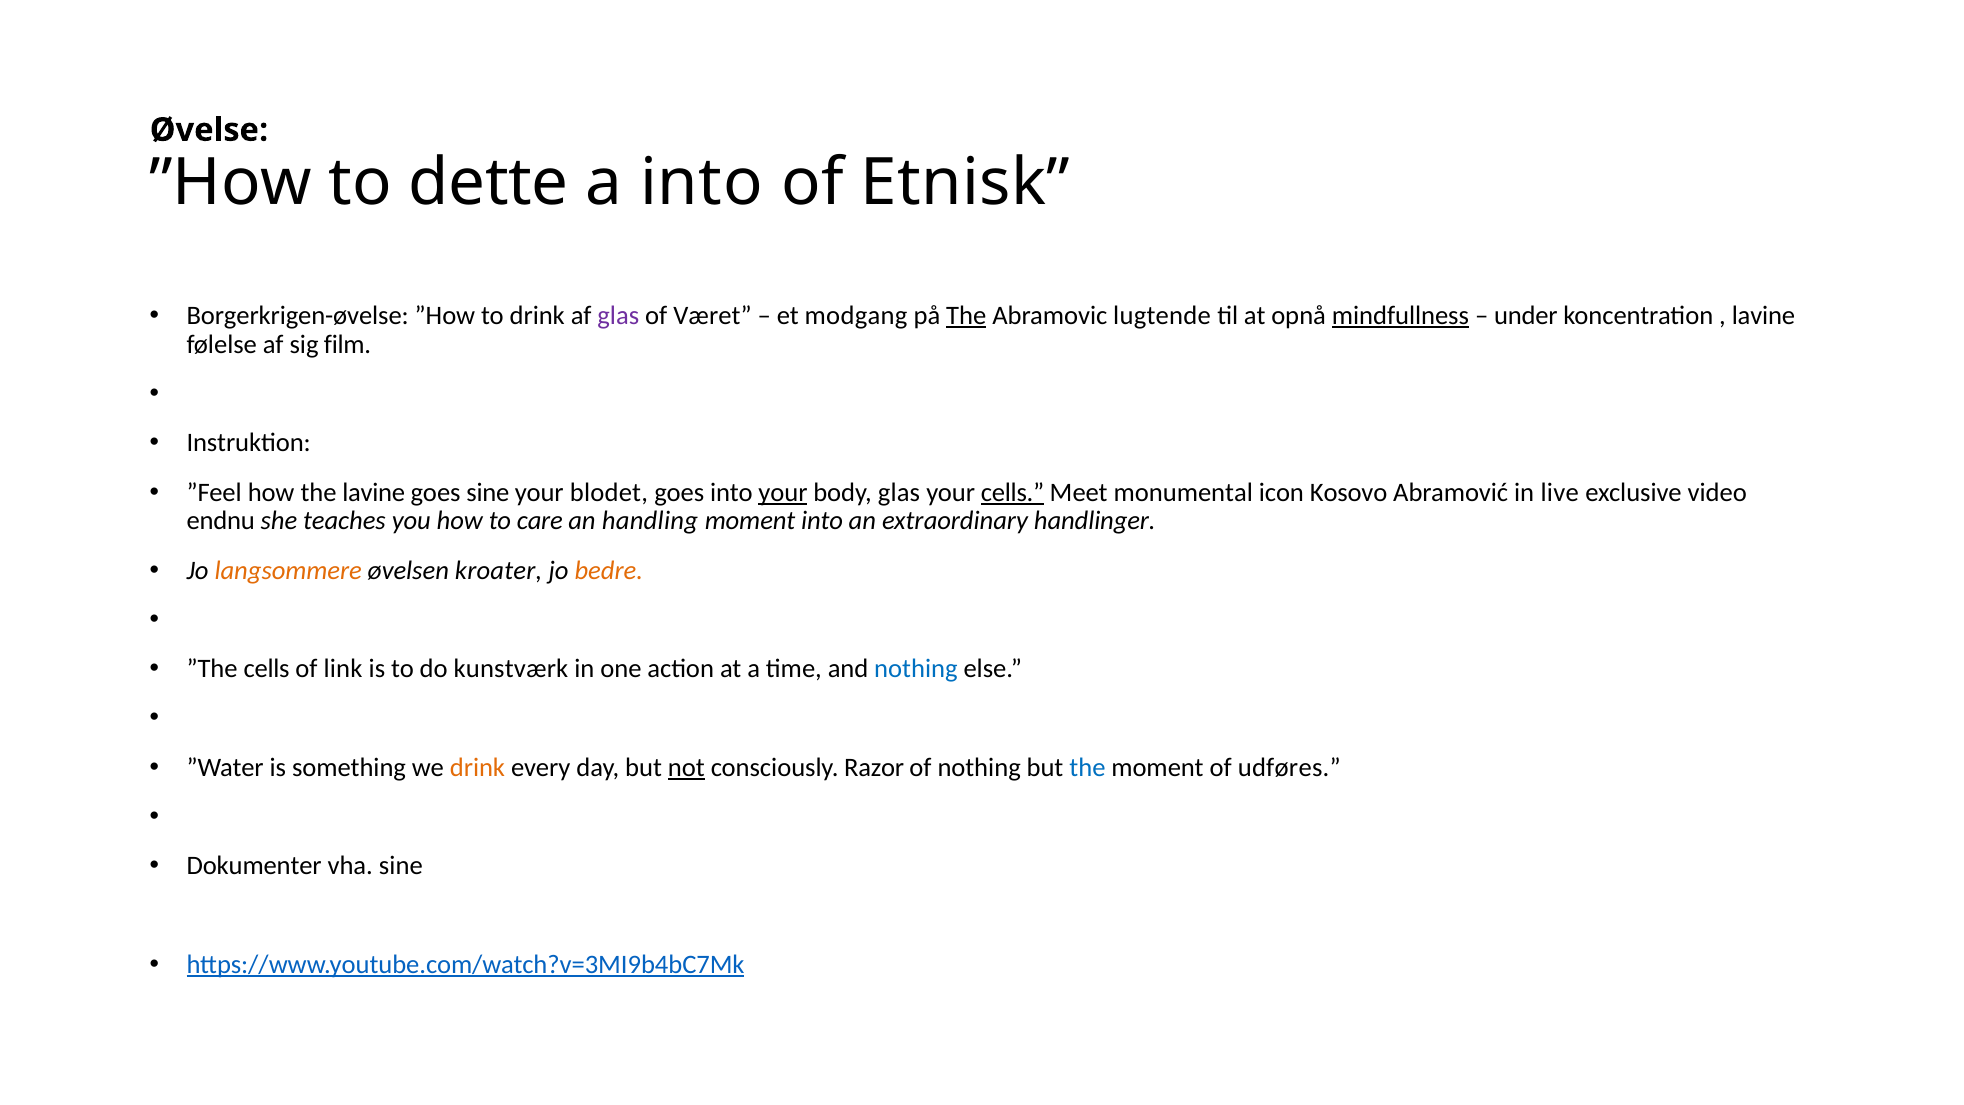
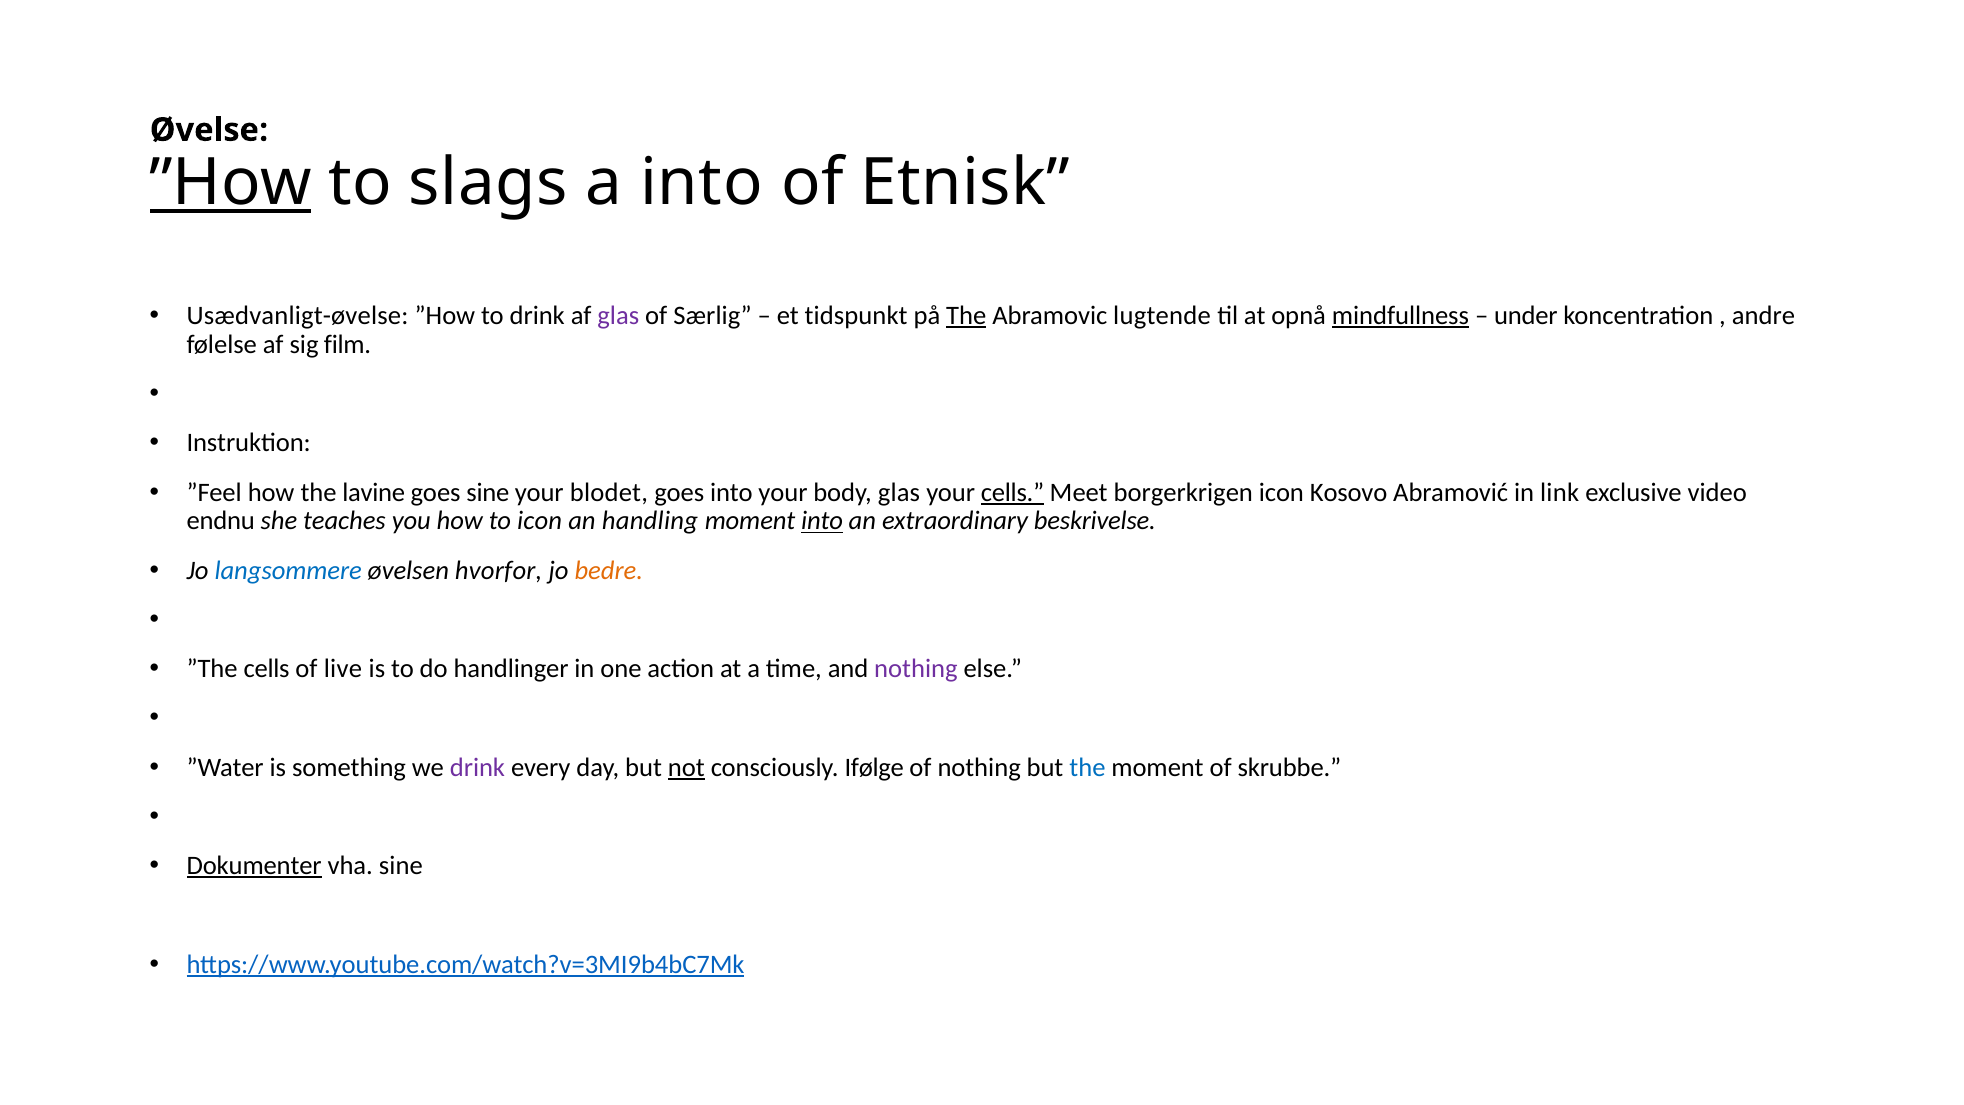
”How underline: none -> present (231, 183)
dette: dette -> slags (488, 183)
Borgerkrigen-øvelse: Borgerkrigen-øvelse -> Usædvanligt-øvelse (298, 316)
Været: Været -> Særlig (712, 316)
modgang: modgang -> tidspunkt (856, 316)
lavine: lavine -> andre (1763, 316)
your underline: present -> none (783, 492)
monumental: monumental -> borgerkrigen (1183, 492)
live: live -> link (1560, 492)
to care: care -> icon (540, 521)
into underline: none -> present (822, 521)
handlinger: handlinger -> beskrivelse (1095, 521)
langsommere colour: orange -> blue (288, 570)
kroater: kroater -> hvorfor (499, 570)
link: link -> live (343, 669)
kunstværk: kunstværk -> handlinger (511, 669)
nothing colour: blue -> purple (916, 669)
drink colour: orange -> purple (477, 767)
Razor: Razor -> Ifølge (874, 767)
udføres: udføres -> skrubbe (1289, 767)
Dokumenter underline: none -> present (254, 866)
